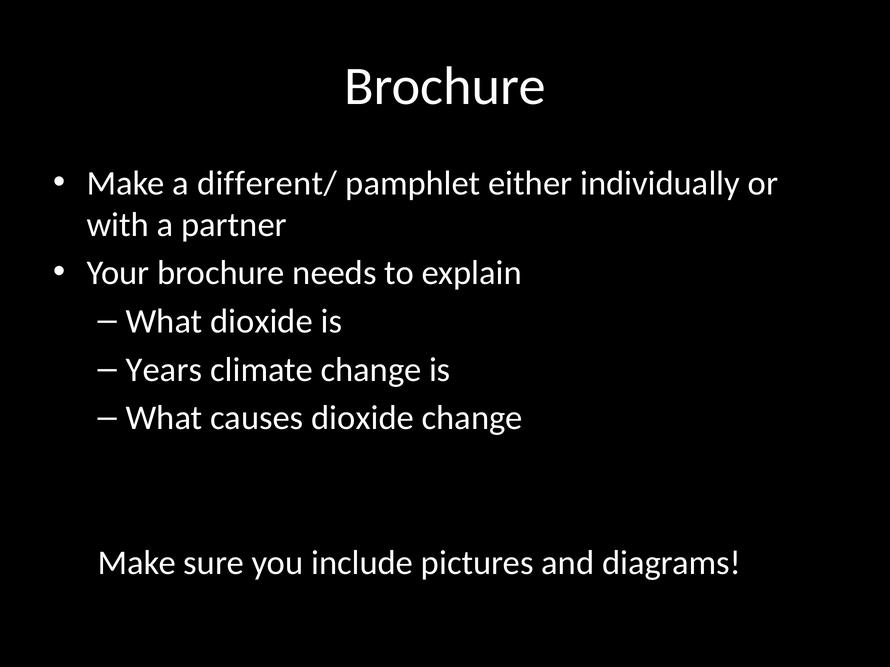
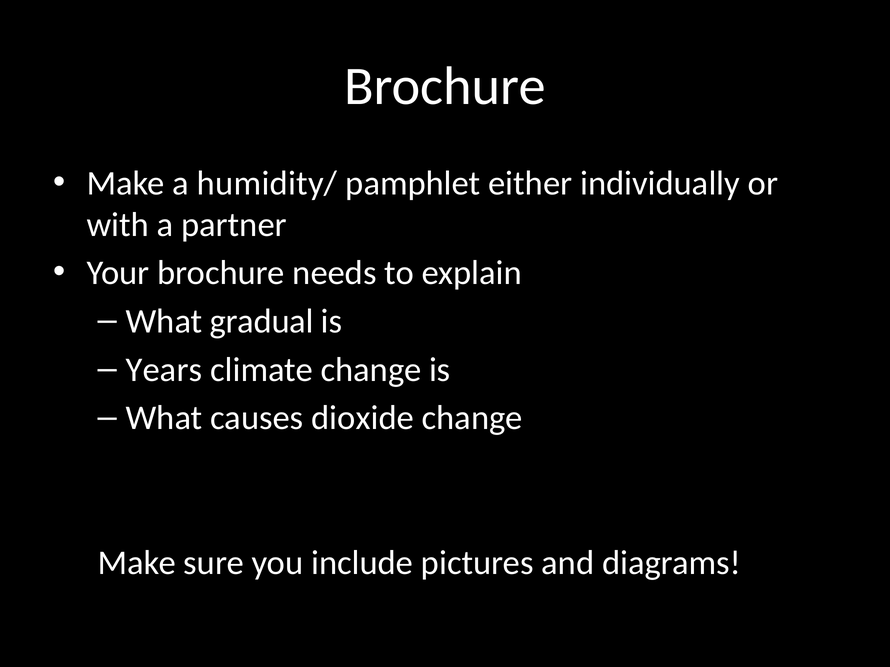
different/: different/ -> humidity/ (267, 183)
What dioxide: dioxide -> gradual (262, 322)
